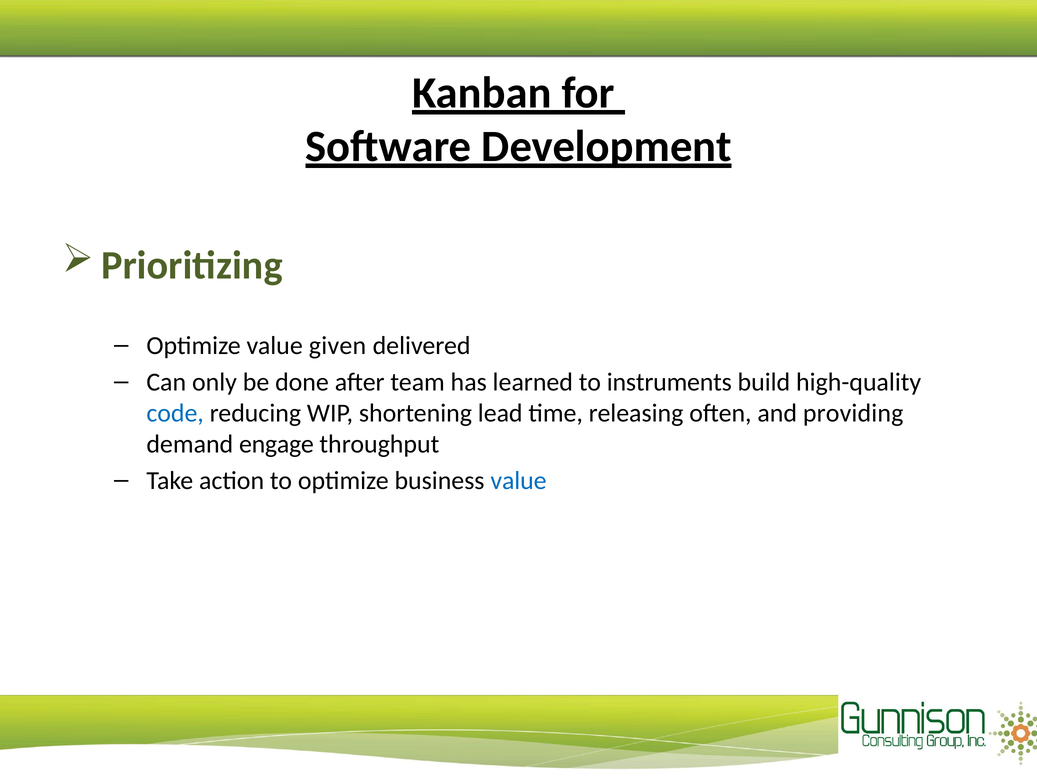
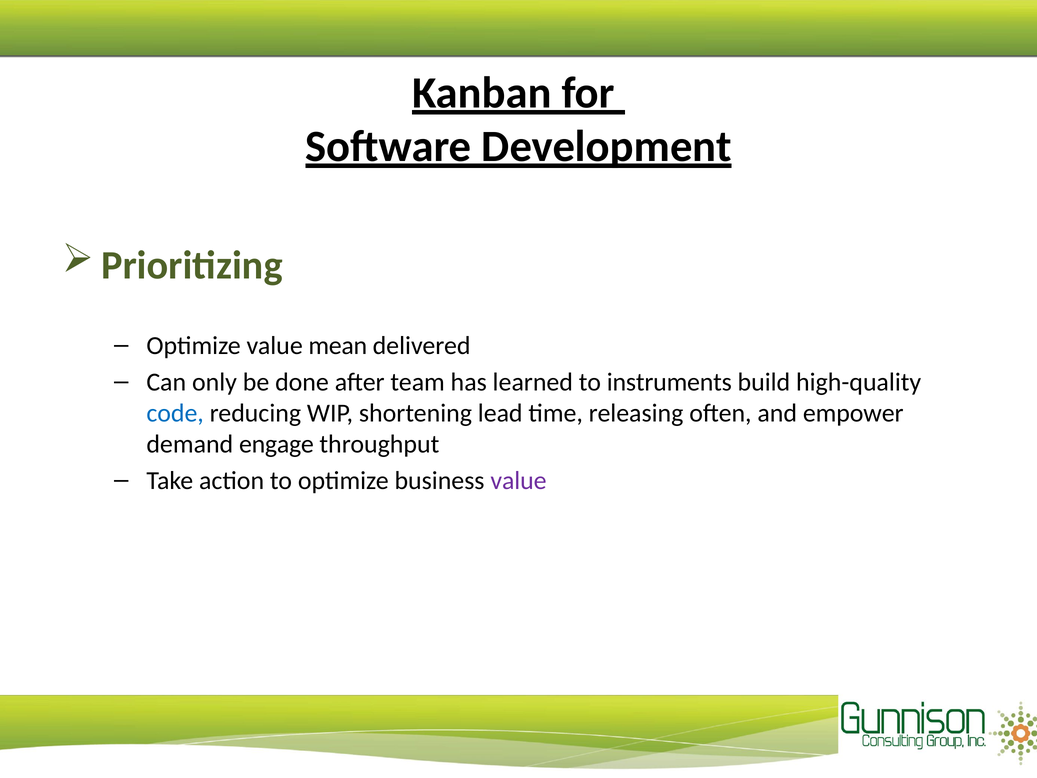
given: given -> mean (338, 346)
providing: providing -> empower (853, 413)
value colour: blue -> purple (519, 480)
